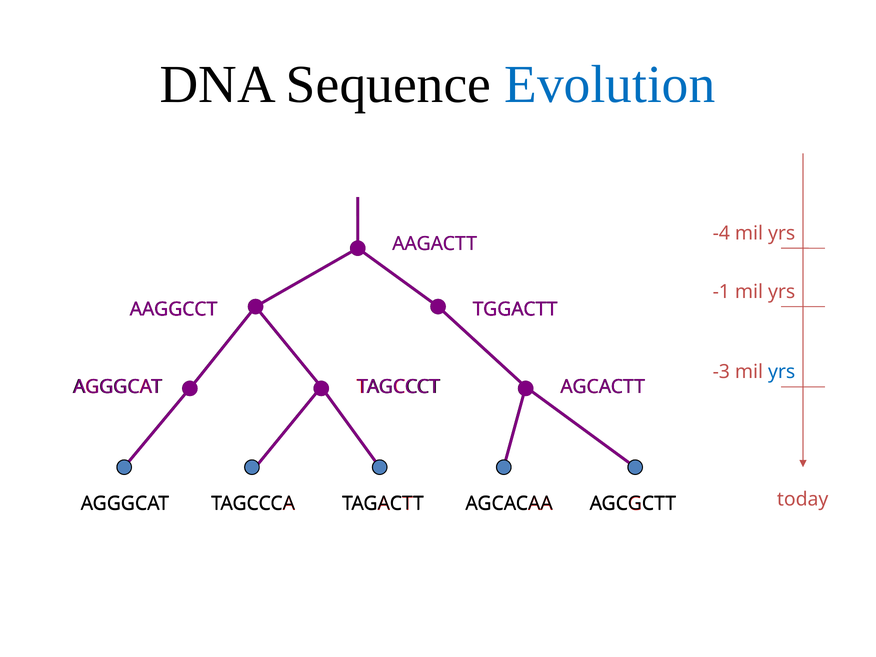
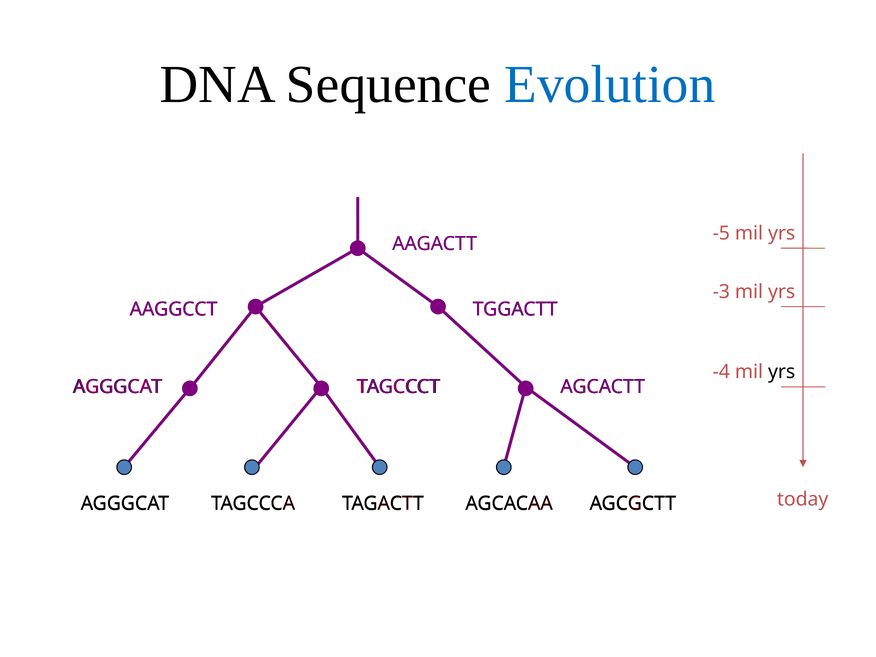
-4: -4 -> -5 (721, 233)
-1: -1 -> -3 (721, 292)
-3: -3 -> -4 (721, 372)
yrs colour: blue -> black (782, 372)
